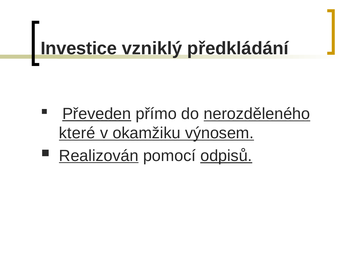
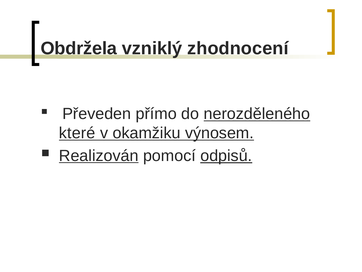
Investice: Investice -> Obdržela (79, 48)
předkládání: předkládání -> zhodnocení (238, 48)
Převeden underline: present -> none (97, 114)
